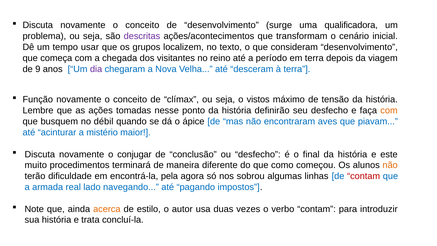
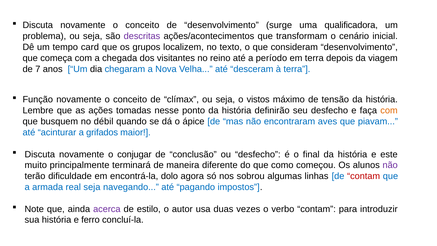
usar: usar -> card (90, 47)
9: 9 -> 7 (38, 69)
dia colour: purple -> black (96, 69)
mistério: mistério -> grifados (102, 132)
procedimentos: procedimentos -> principalmente (80, 165)
não colour: orange -> purple (390, 165)
pela: pela -> dolo (169, 176)
real lado: lado -> seja (92, 187)
acerca colour: orange -> purple (107, 209)
trata: trata -> ferro (91, 220)
